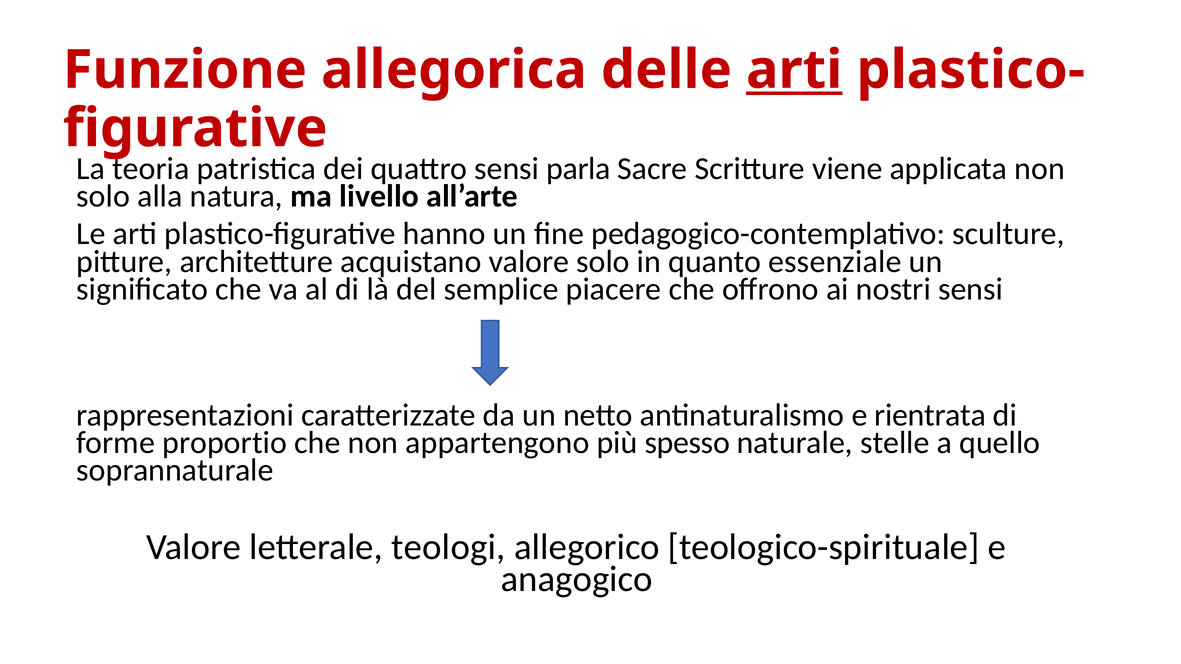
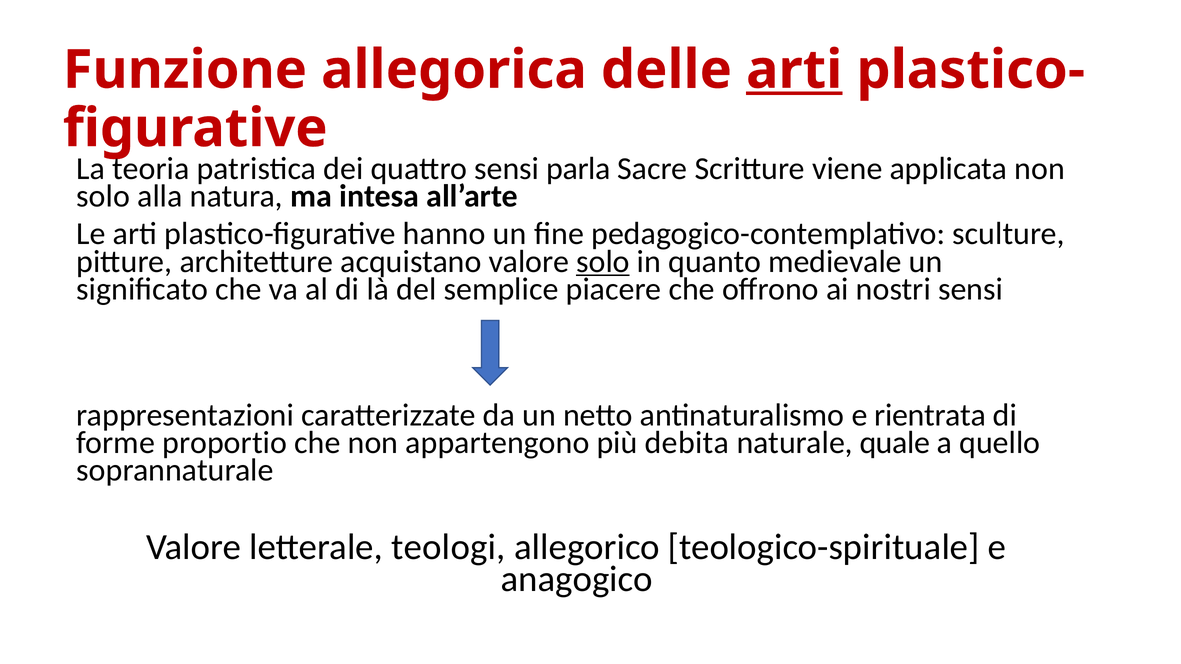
livello: livello -> intesa (379, 197)
solo underline: none -> present (603, 262)
essenziale: essenziale -> medievale (835, 262)
spesso: spesso -> debita (687, 443)
stelle: stelle -> quale (895, 443)
